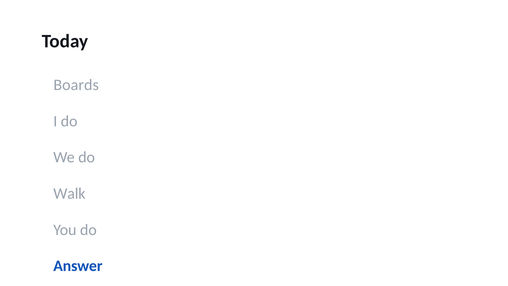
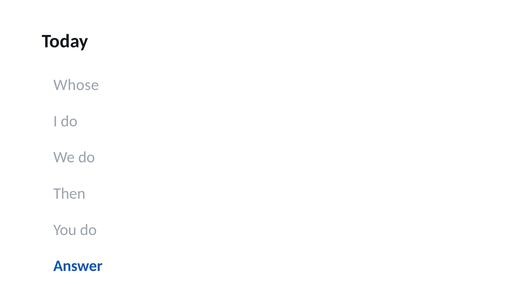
Boards: Boards -> Whose (76, 85)
Walk: Walk -> Then (69, 193)
